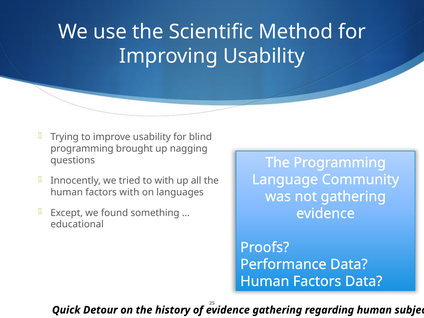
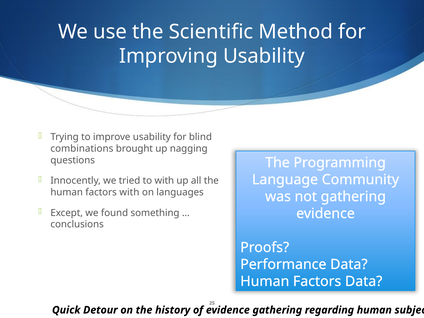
programming: programming -> combinations (82, 149)
educational: educational -> conclusions (77, 224)
